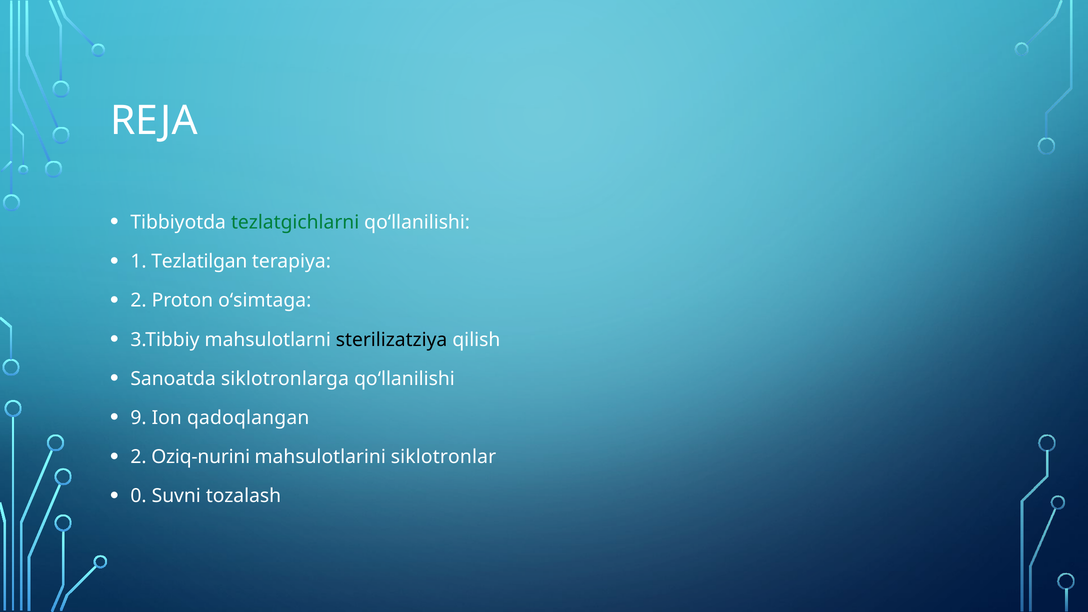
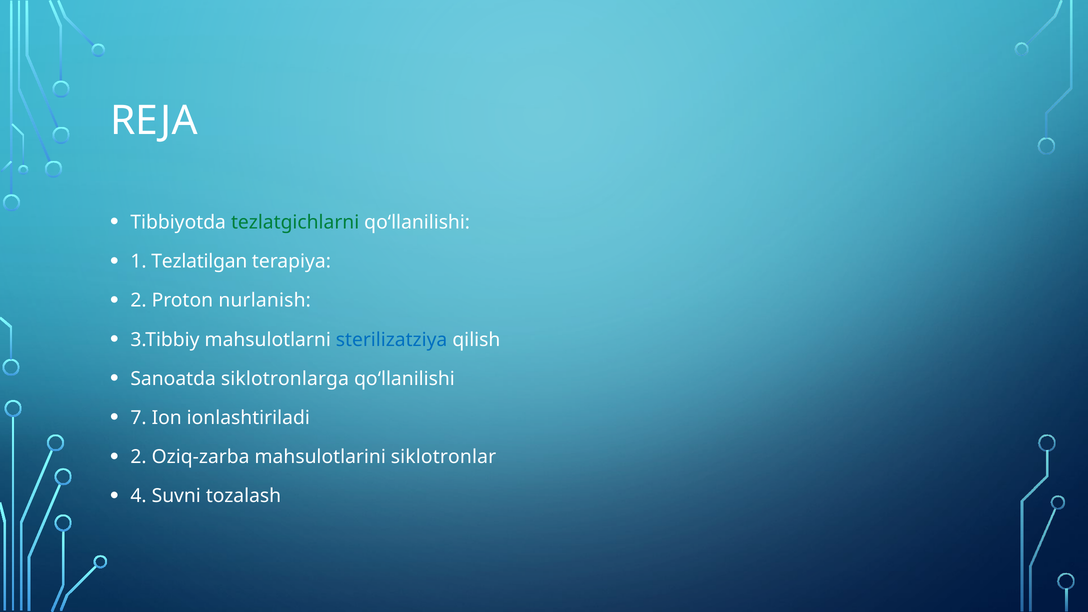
oʻsimtaga: oʻsimtaga -> nurlanish (265, 301)
sterilizatziya colour: black -> blue (392, 340)
9: 9 -> 7 (139, 418)
qadoqlangan: qadoqlangan -> ionlashtiriladi (248, 418)
Oziq-nurini: Oziq-nurini -> Oziq-zarba (201, 457)
0: 0 -> 4 (139, 496)
